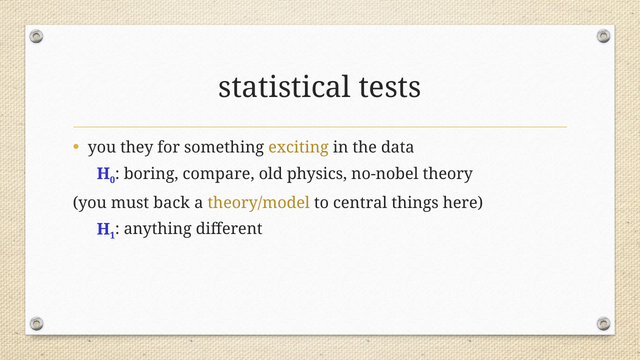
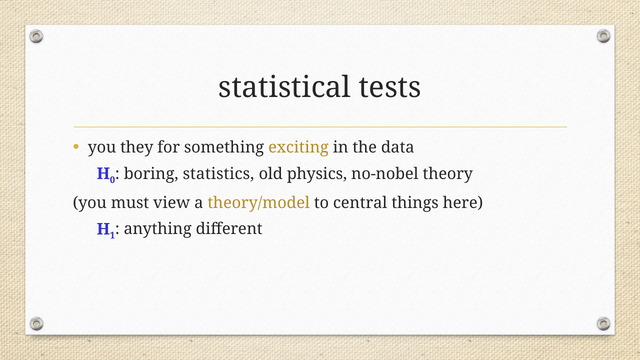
compare: compare -> statistics (218, 174)
back: back -> view (172, 203)
